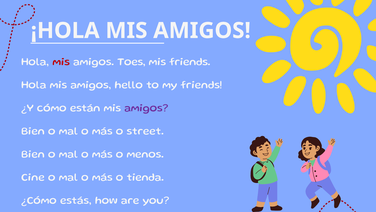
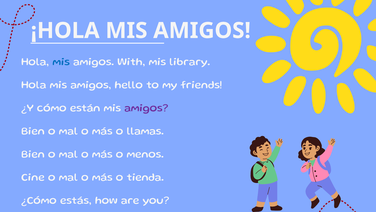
mis colour: red -> blue (61, 61)
Toes: Toes -> With (131, 61)
mis friends: friends -> library (190, 61)
street: street -> llamas (145, 130)
